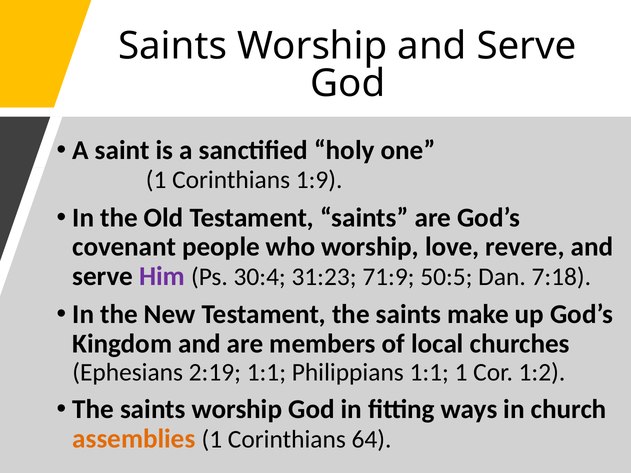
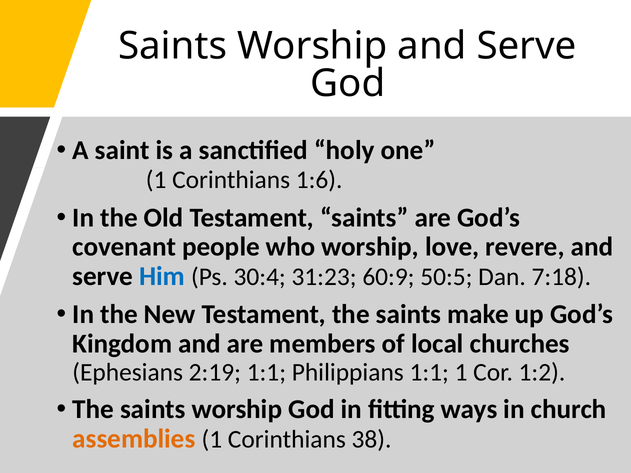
1:9: 1:9 -> 1:6 (319, 180)
Him colour: purple -> blue (162, 276)
71:9: 71:9 -> 60:9 (388, 277)
64: 64 -> 38 (372, 439)
